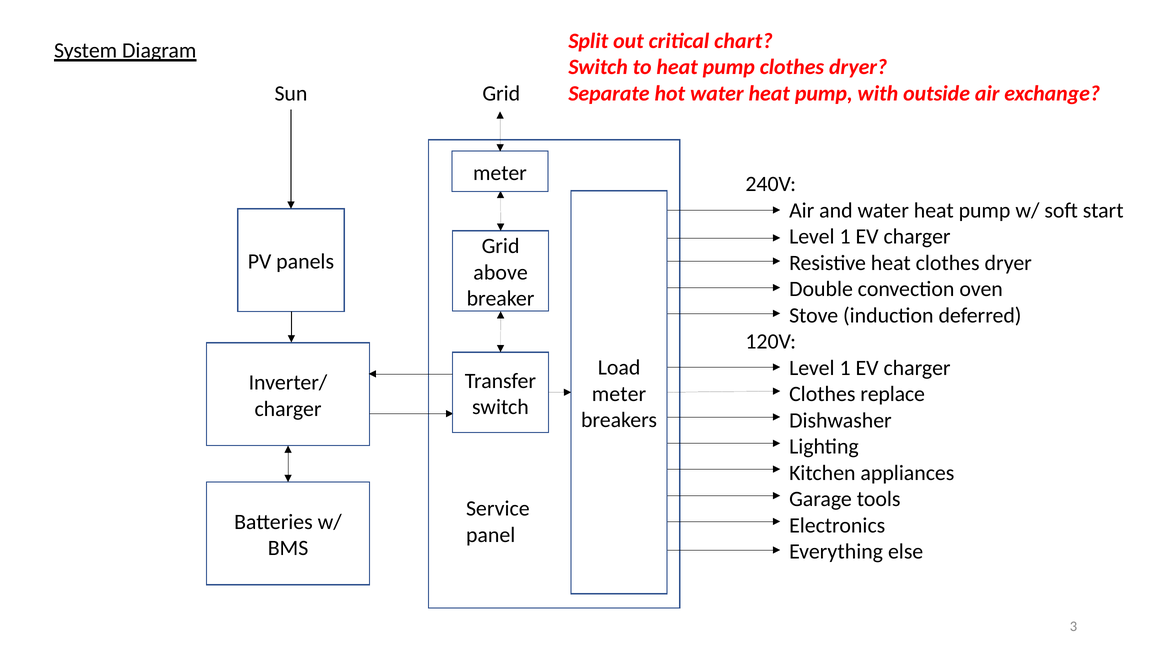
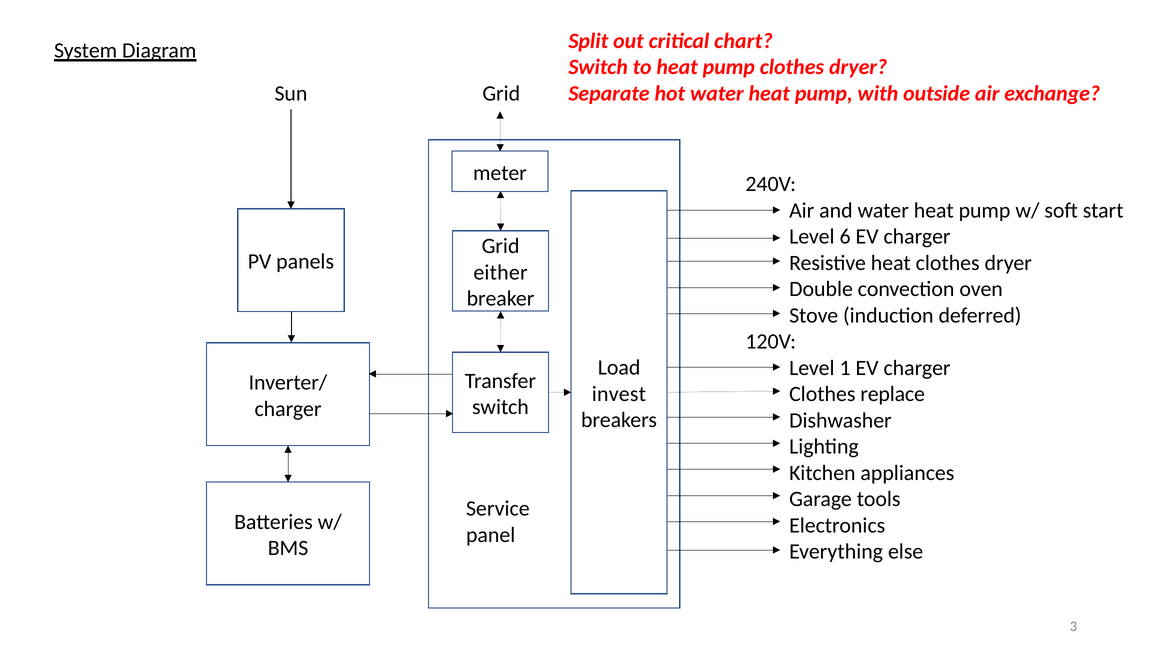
1: 1 -> 6 (845, 237)
above: above -> either (501, 272)
meter: meter -> invest (619, 394)
